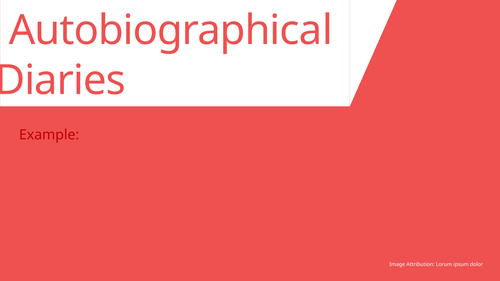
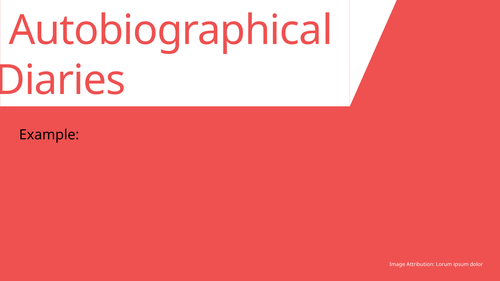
Example colour: red -> black (49, 135)
